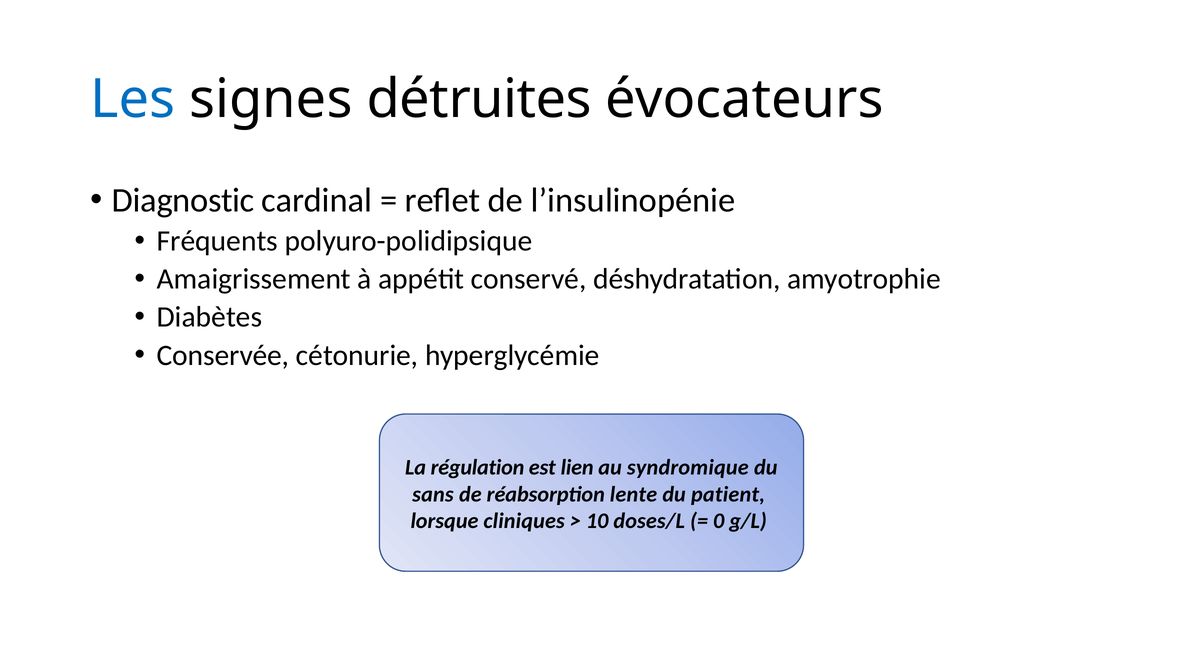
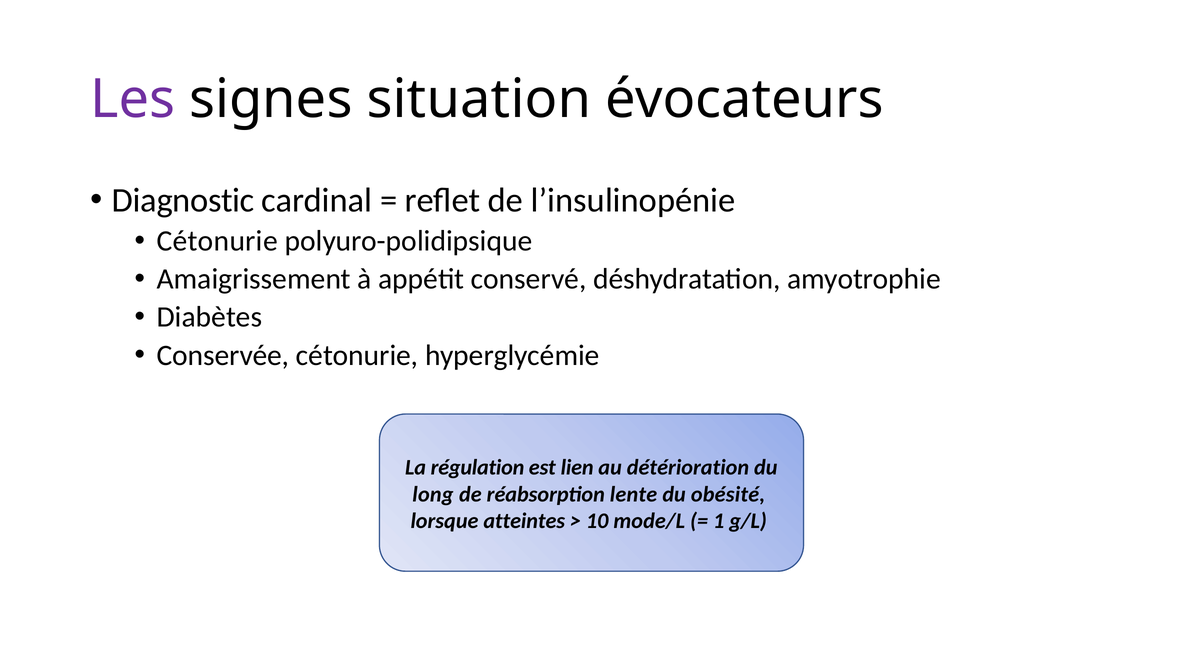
Les colour: blue -> purple (133, 99)
détruites: détruites -> situation (479, 99)
Fréquents: Fréquents -> Cétonurie (217, 241)
syndromique: syndromique -> détérioration (688, 467)
sans: sans -> long (433, 494)
patient: patient -> obésité (728, 494)
cliniques: cliniques -> atteintes (524, 520)
doses/L: doses/L -> mode/L (649, 520)
0: 0 -> 1 (719, 520)
